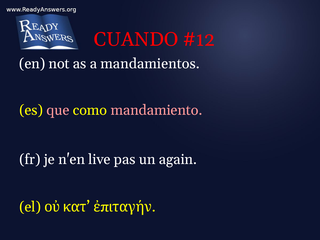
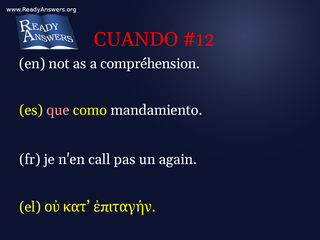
mandamientos: mandamientos -> compréhension (150, 64)
mandamiento colour: pink -> white (156, 110)
live: live -> call (99, 159)
